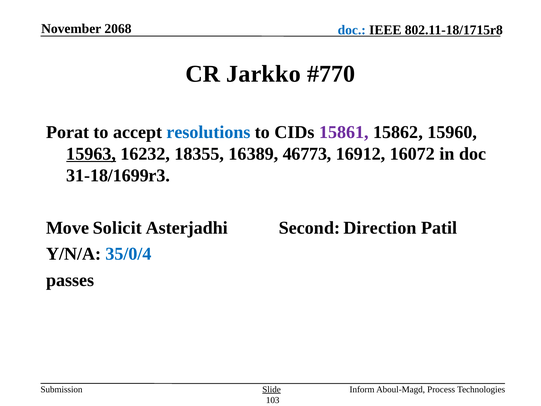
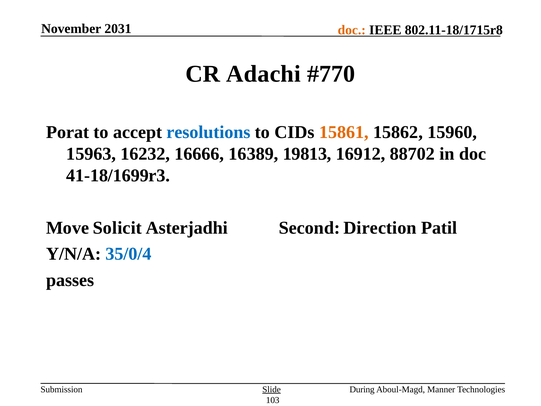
2068: 2068 -> 2031 (118, 29)
doc colour: blue -> orange (352, 30)
Jarkko: Jarkko -> Adachi (264, 74)
15861 colour: purple -> orange (344, 132)
15963 underline: present -> none (91, 154)
18355: 18355 -> 16666 (199, 154)
46773: 46773 -> 19813 (307, 154)
16072: 16072 -> 88702 (412, 154)
31-18/1699r3: 31-18/1699r3 -> 41-18/1699r3 (118, 175)
Inform: Inform -> During (362, 389)
Process: Process -> Manner (441, 389)
